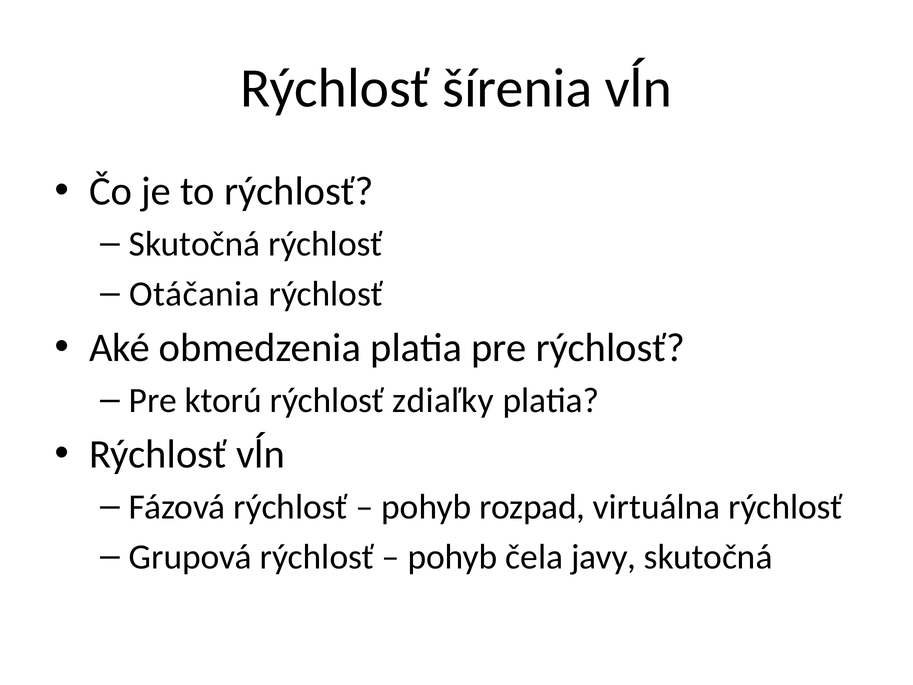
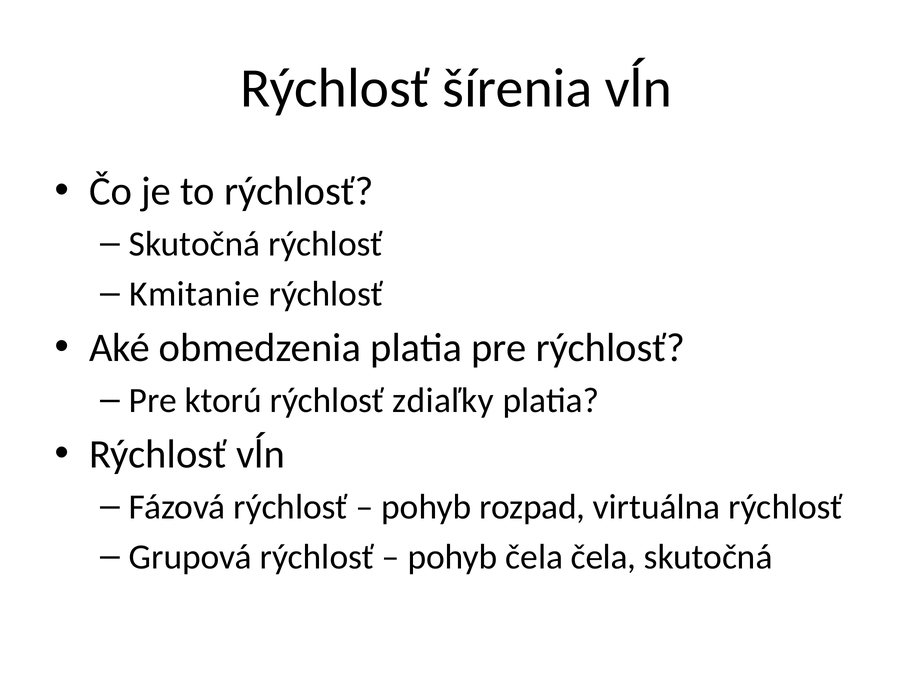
Otáčania: Otáčania -> Kmitanie (195, 294)
čela javy: javy -> čela (604, 557)
